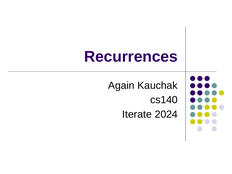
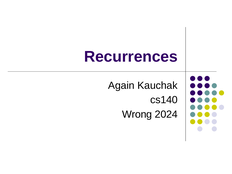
Iterate: Iterate -> Wrong (137, 114)
